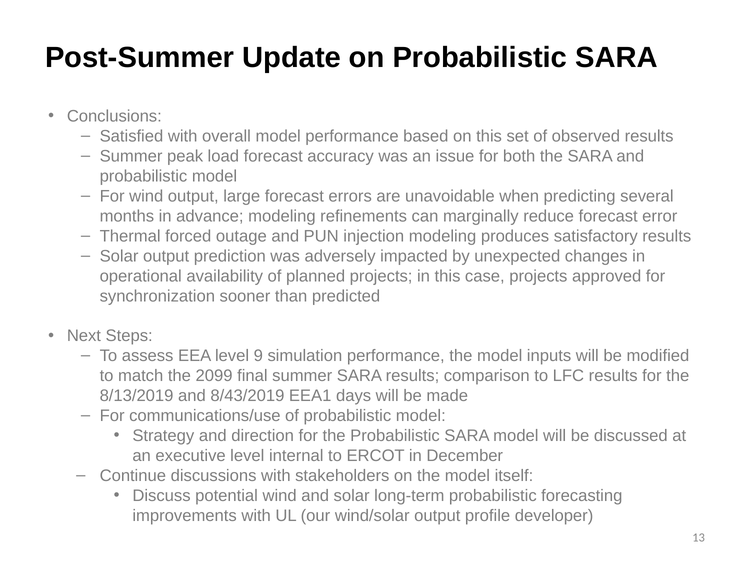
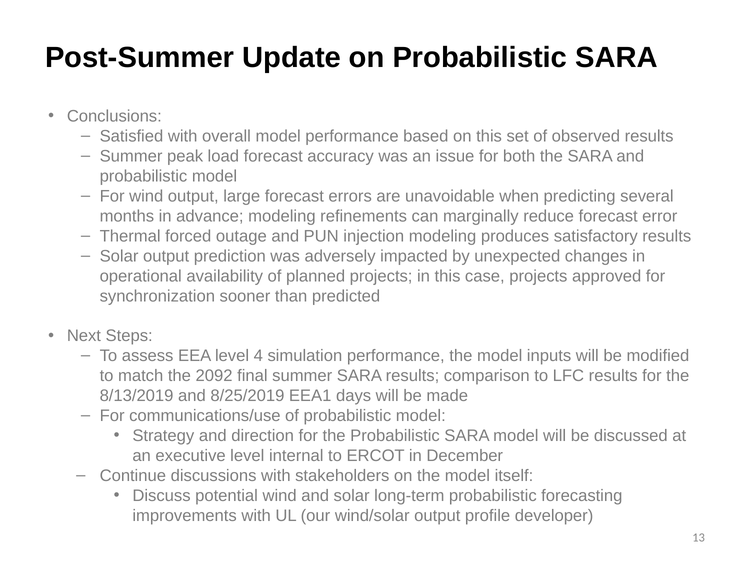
9: 9 -> 4 (258, 356)
2099: 2099 -> 2092 (214, 376)
8/43/2019: 8/43/2019 -> 8/25/2019 (247, 396)
